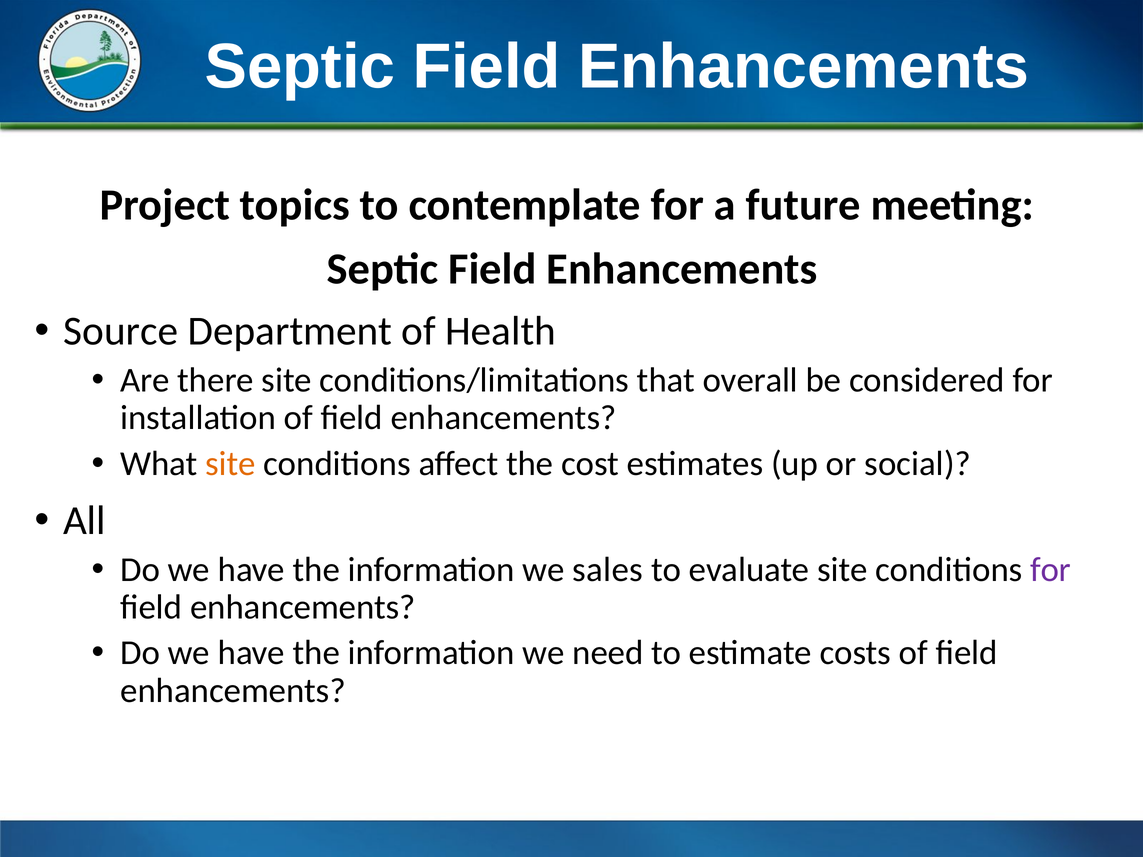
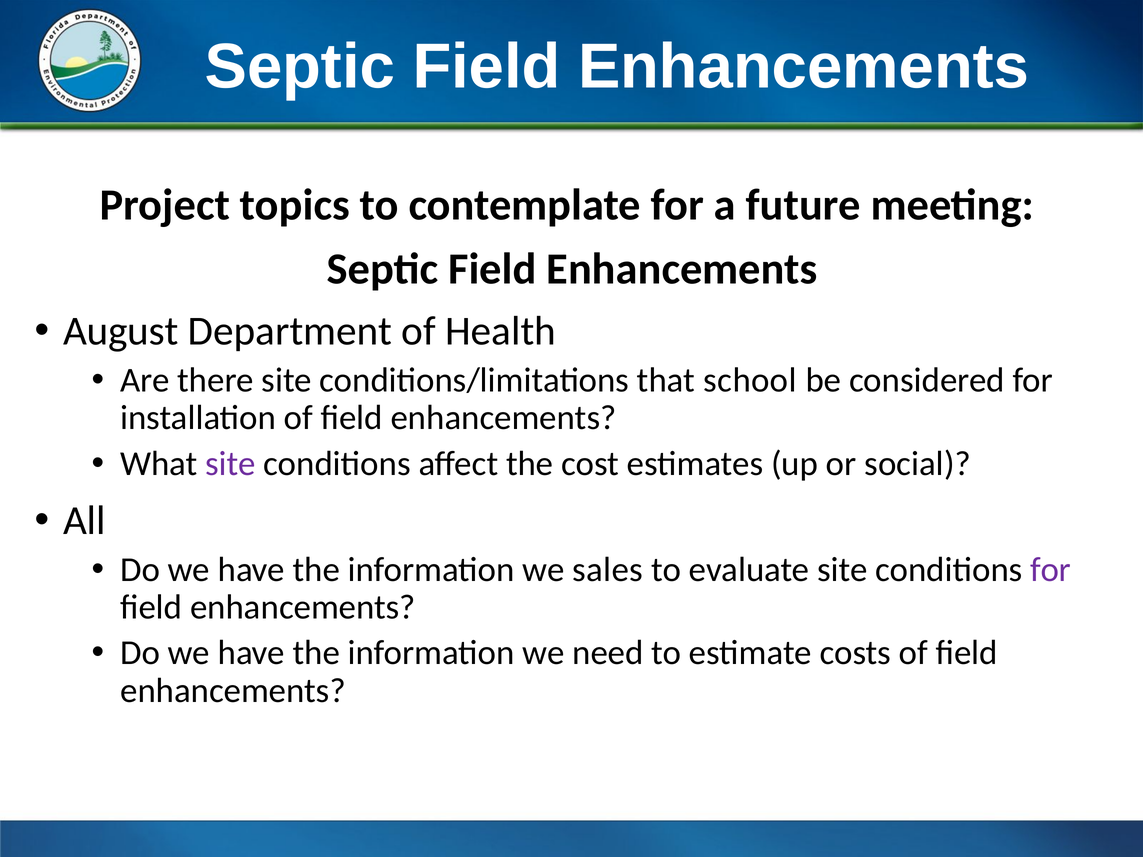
Source: Source -> August (121, 331)
overall: overall -> school (750, 380)
site colour: orange -> purple (231, 464)
